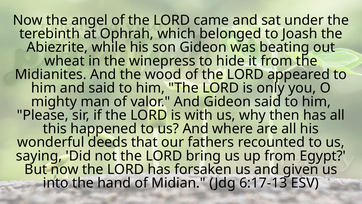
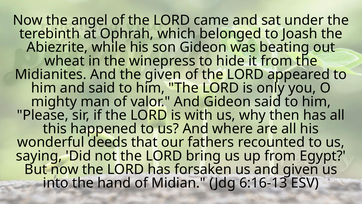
the wood: wood -> given (163, 74)
6:17-13: 6:17-13 -> 6:16-13 (263, 183)
